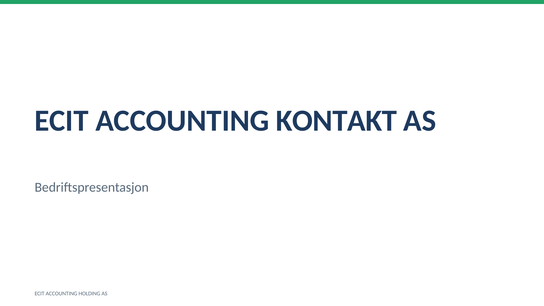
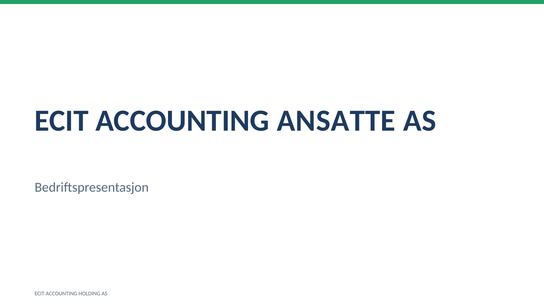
KONTAKT: KONTAKT -> ANSATTE (336, 121)
